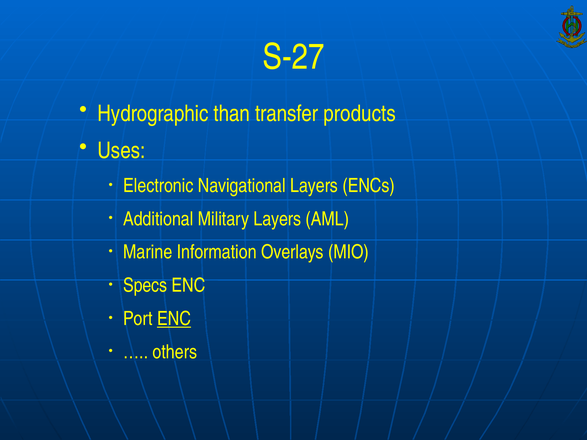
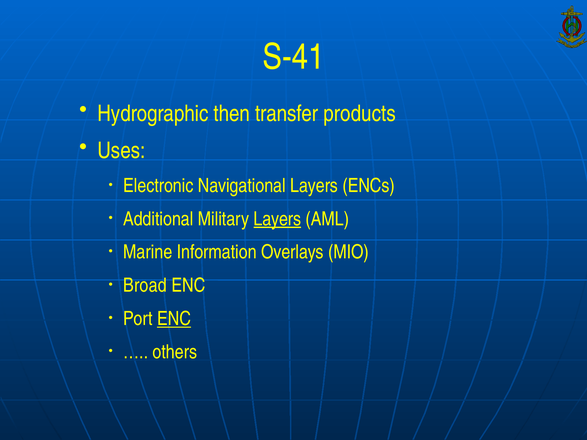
S-27: S-27 -> S-41 (294, 57)
than: than -> then (232, 114)
Layers underline: none -> present (277, 219)
Specs: Specs -> Broad (145, 286)
